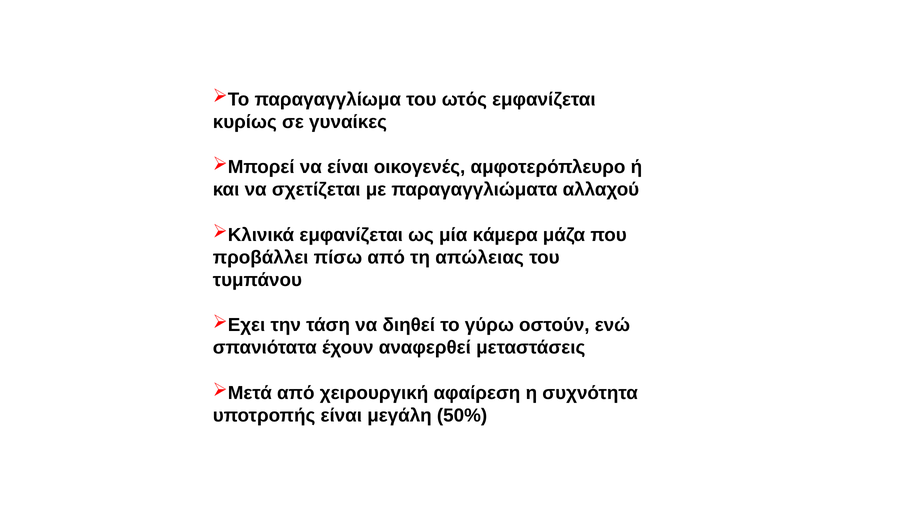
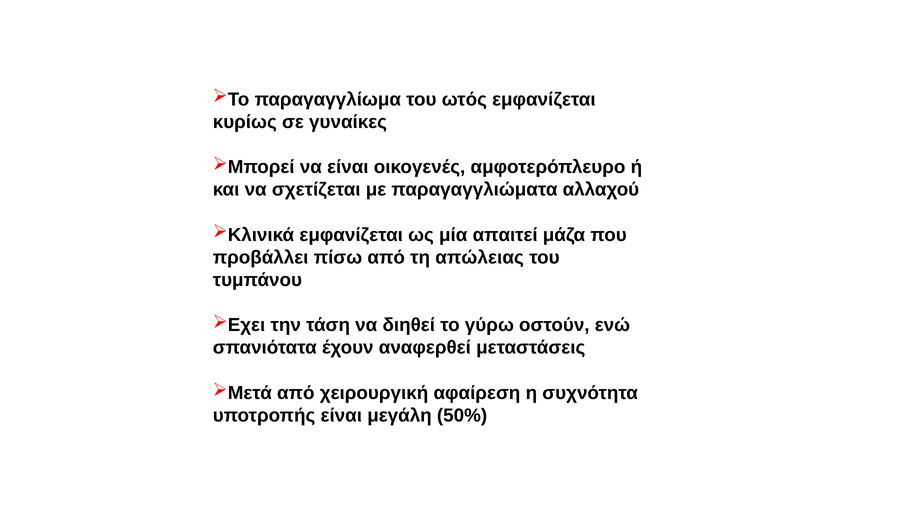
κάμερα: κάμερα -> απαιτεί (505, 235)
